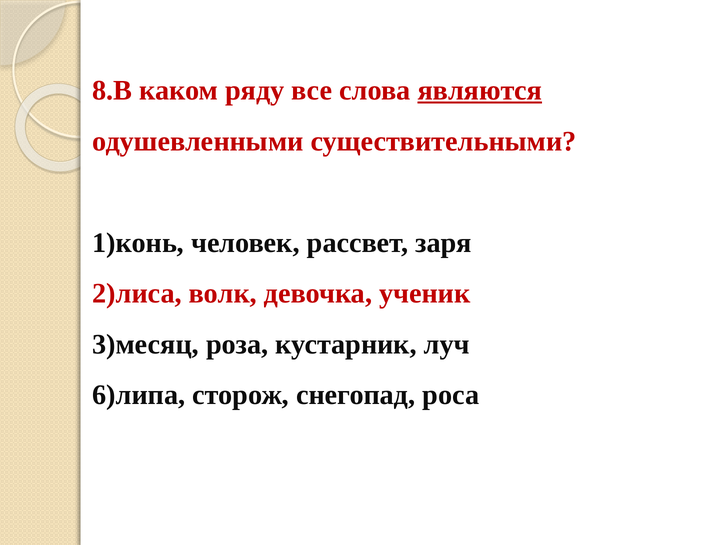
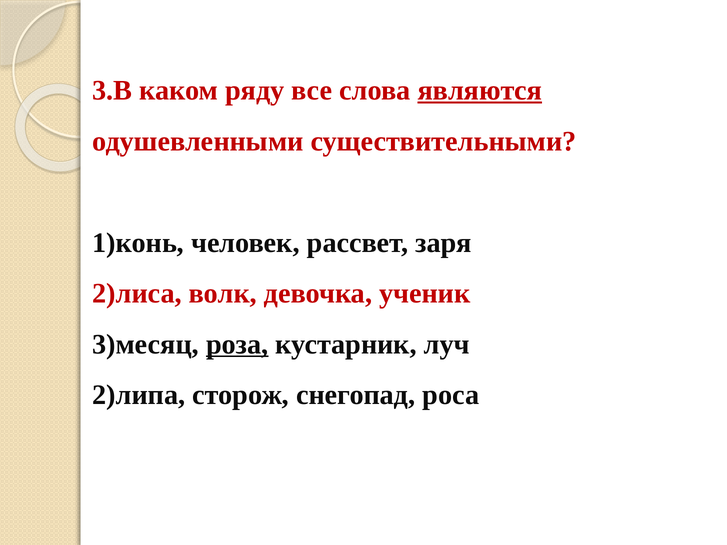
8.В: 8.В -> 3.В (112, 90)
роза underline: none -> present (237, 344)
6)липа: 6)липа -> 2)липа (139, 395)
